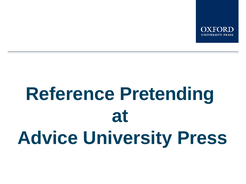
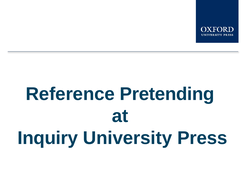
Advice: Advice -> Inquiry (48, 138)
